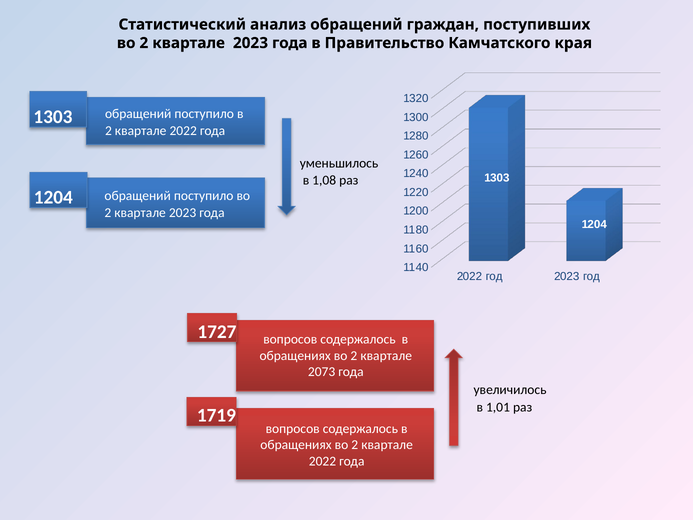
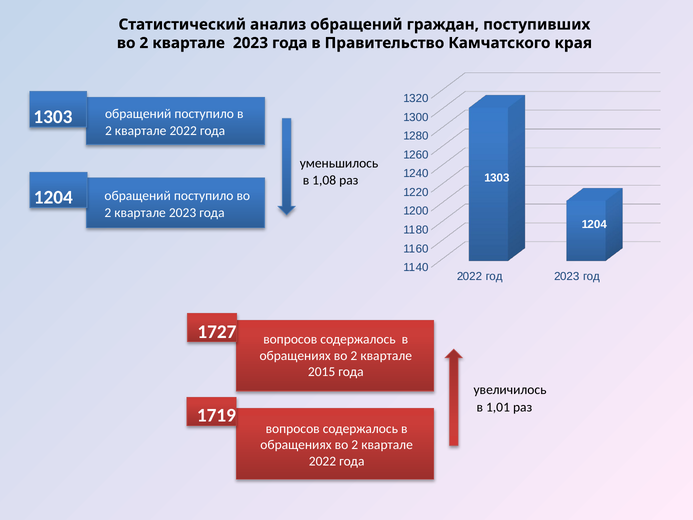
2073: 2073 -> 2015 (322, 372)
